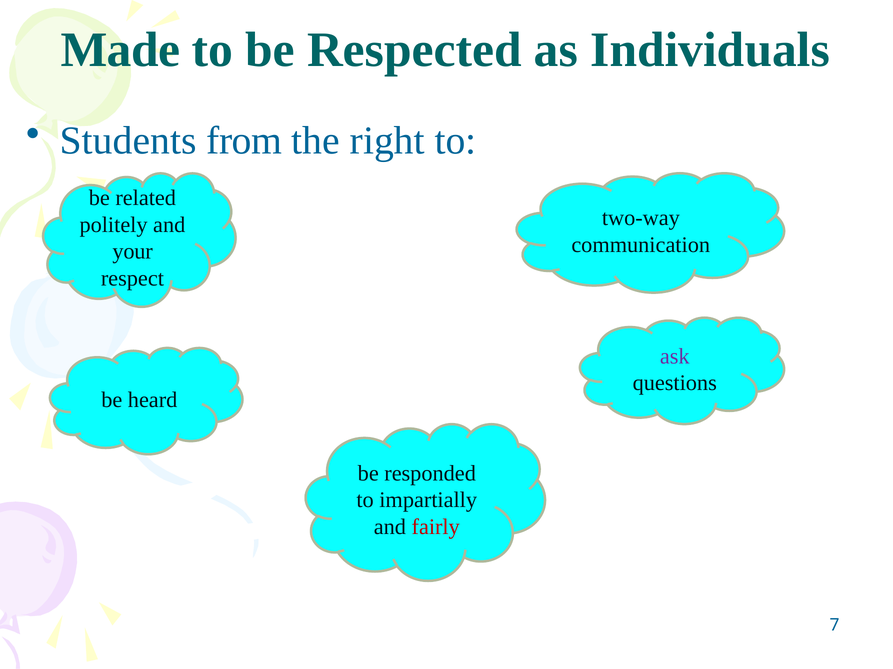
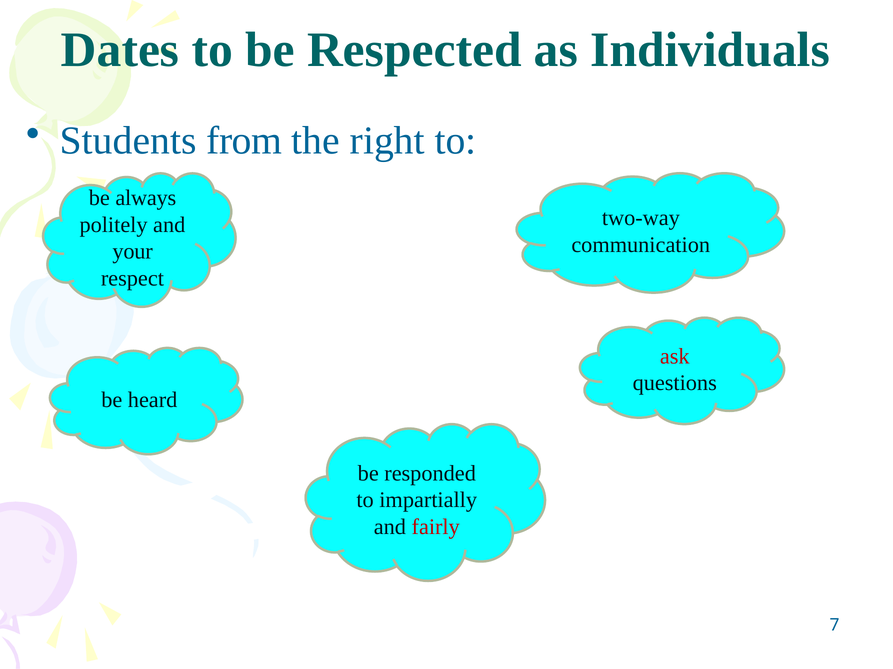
Made: Made -> Dates (120, 50)
related: related -> always (146, 198)
ask colour: purple -> red (675, 357)
